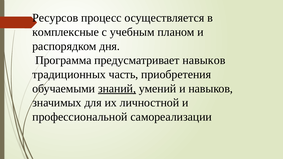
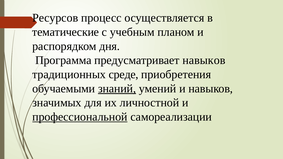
комплексные: комплексные -> тематические (66, 32)
часть: часть -> среде (124, 74)
профессиональной underline: none -> present (80, 117)
